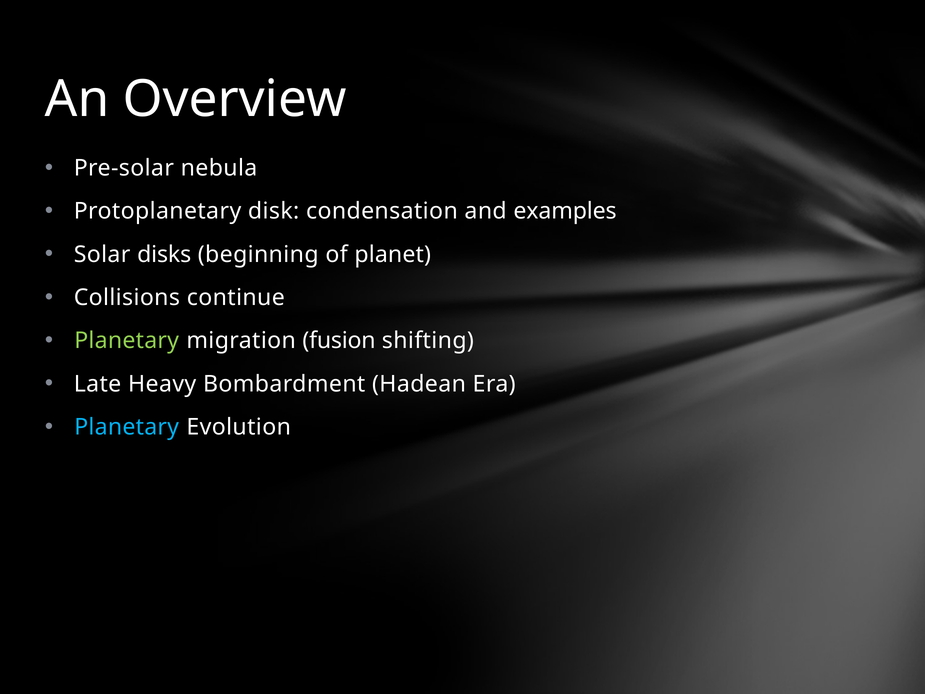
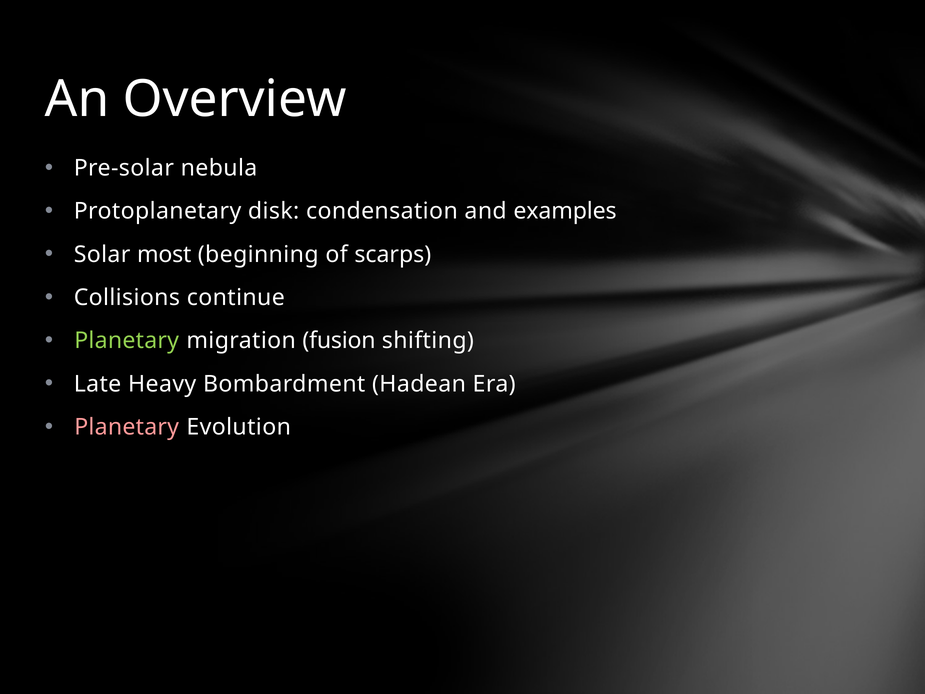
disks: disks -> most (164, 254)
planet: planet -> scarps (393, 254)
Planetary colour: light blue -> pink (127, 427)
